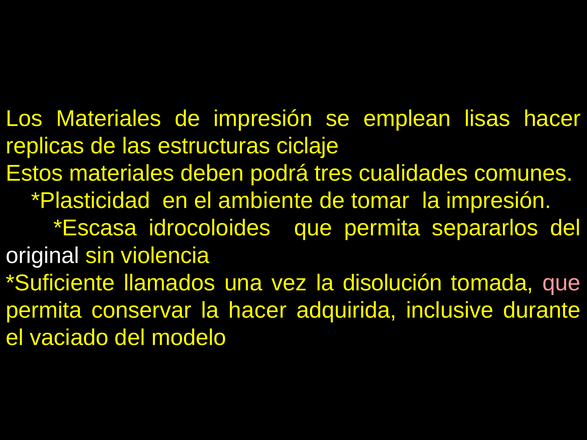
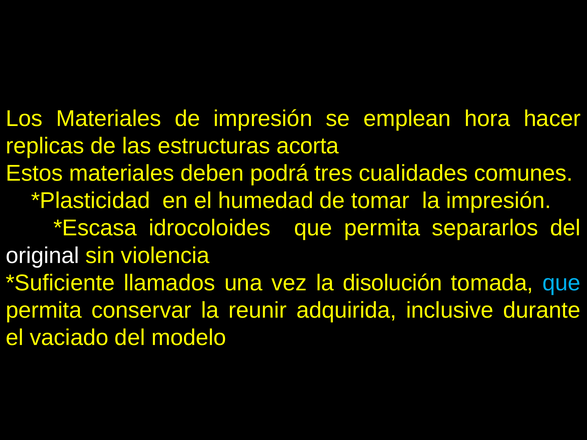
lisas: lisas -> hora (487, 119)
ciclaje: ciclaje -> acorta (308, 146)
ambiente: ambiente -> humedad (266, 201)
que colour: pink -> light blue (562, 283)
la hacer: hacer -> reunir (258, 310)
